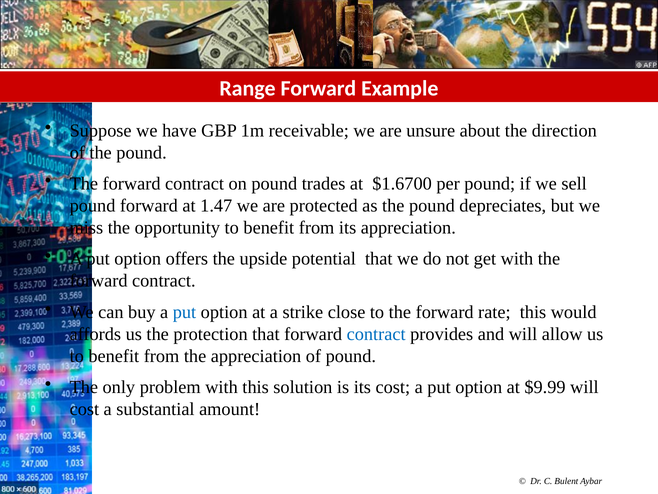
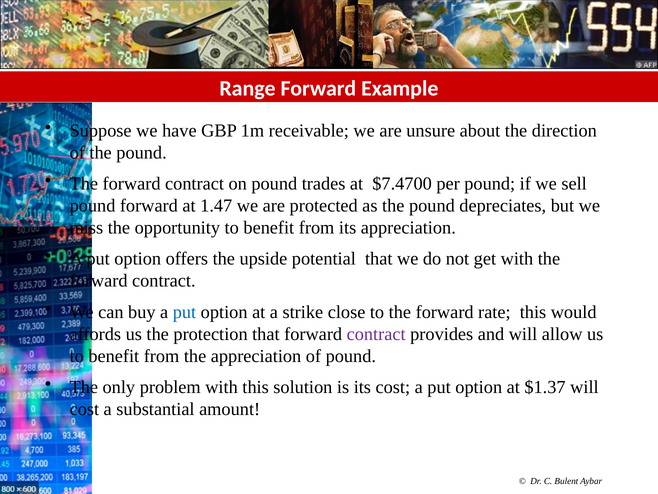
$1.6700: $1.6700 -> $7.4700 (402, 184)
contract colour: blue -> purple (376, 334)
$9.99: $9.99 -> $1.37 (545, 387)
